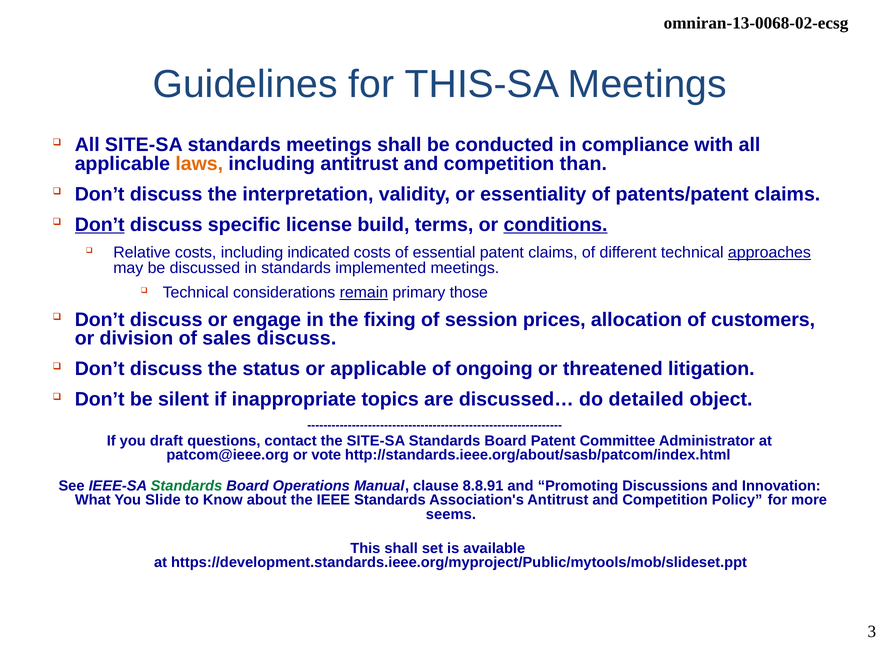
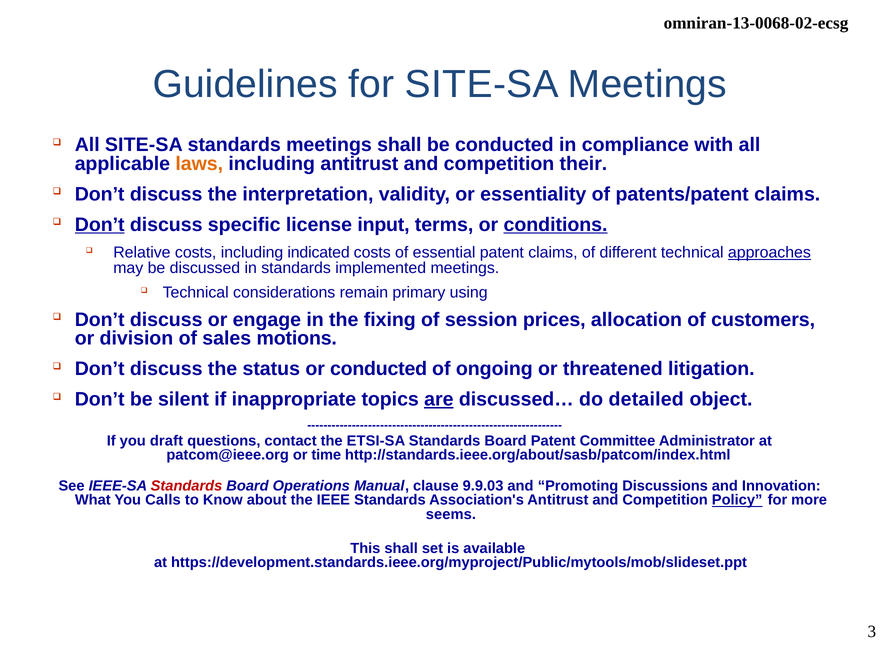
for THIS-SA: THIS-SA -> SITE-SA (482, 84)
than: than -> their (583, 164)
build: build -> input (383, 225)
remain underline: present -> none (364, 293)
those: those -> using (469, 293)
sales discuss: discuss -> motions (297, 338)
or applicable: applicable -> conducted (379, 369)
are underline: none -> present (439, 399)
the SITE-SA: SITE-SA -> ETSI-SA (376, 441)
vote: vote -> time (326, 455)
Standards colour: green -> red (187, 486)
8.8.91: 8.8.91 -> 9.9.03 (483, 486)
Slide: Slide -> Calls (163, 500)
Policy underline: none -> present (737, 500)
